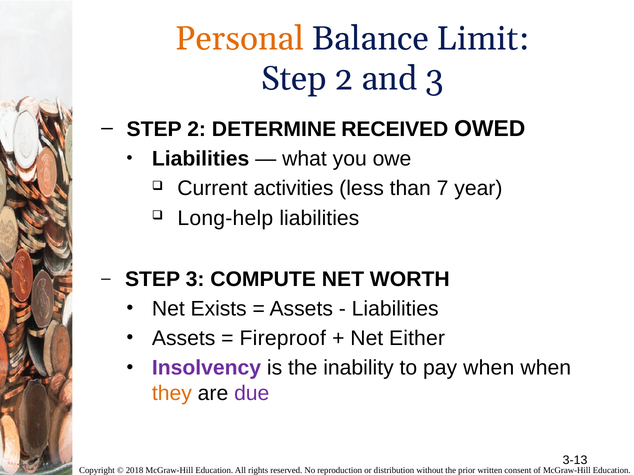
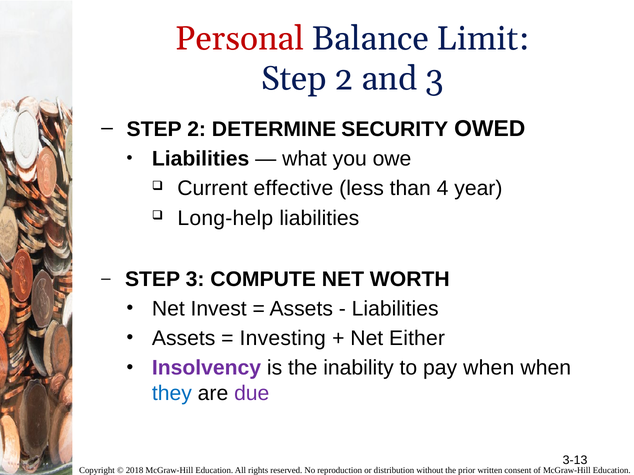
Personal colour: orange -> red (240, 39)
RECEIVED: RECEIVED -> SECURITY (395, 129)
activities: activities -> effective (293, 189)
7: 7 -> 4 (443, 189)
Exists: Exists -> Invest (219, 309)
Fireproof: Fireproof -> Investing (283, 339)
they colour: orange -> blue (172, 394)
